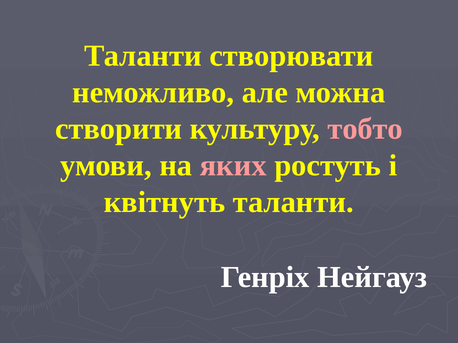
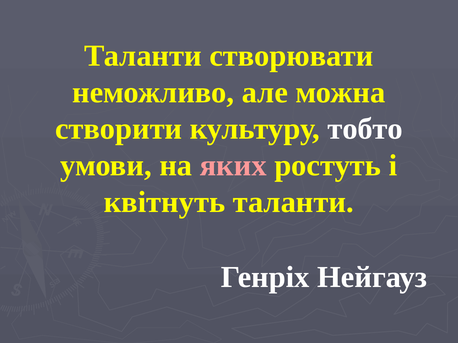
тобто colour: pink -> white (365, 129)
